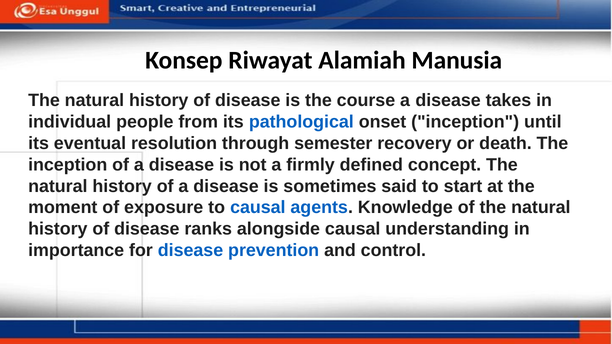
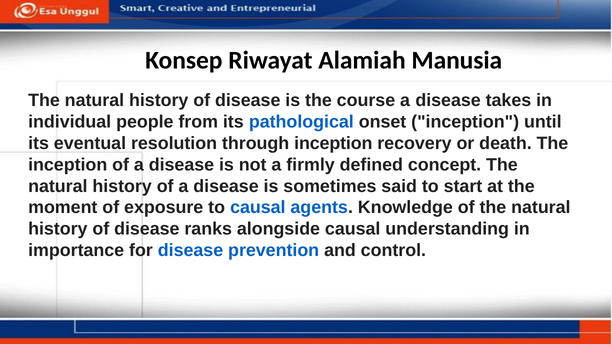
through semester: semester -> inception (333, 143)
